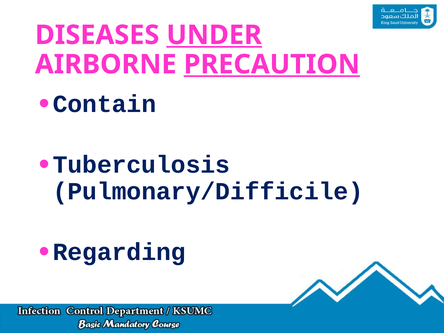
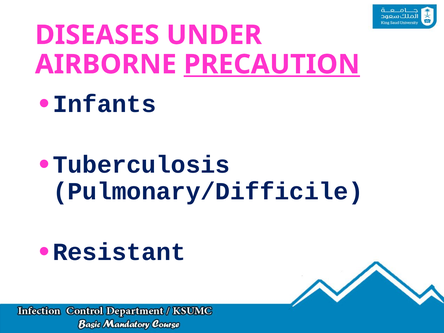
UNDER underline: present -> none (214, 35)
Contain: Contain -> Infants (104, 104)
Regarding: Regarding -> Resistant (119, 252)
